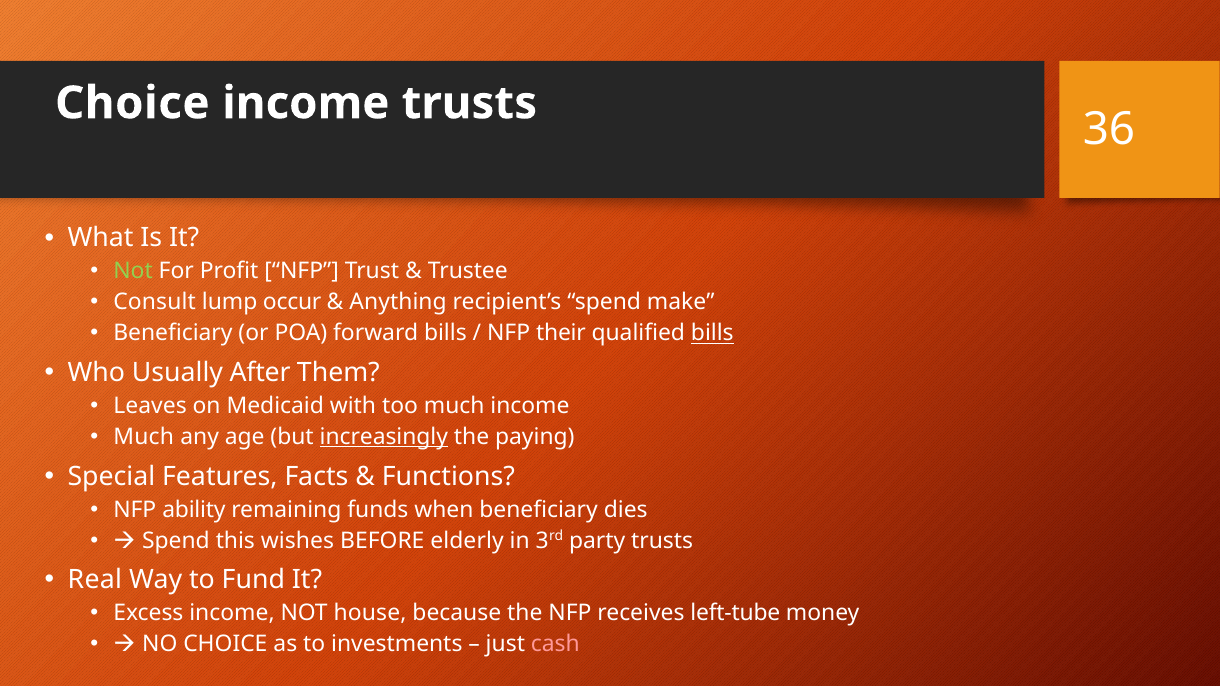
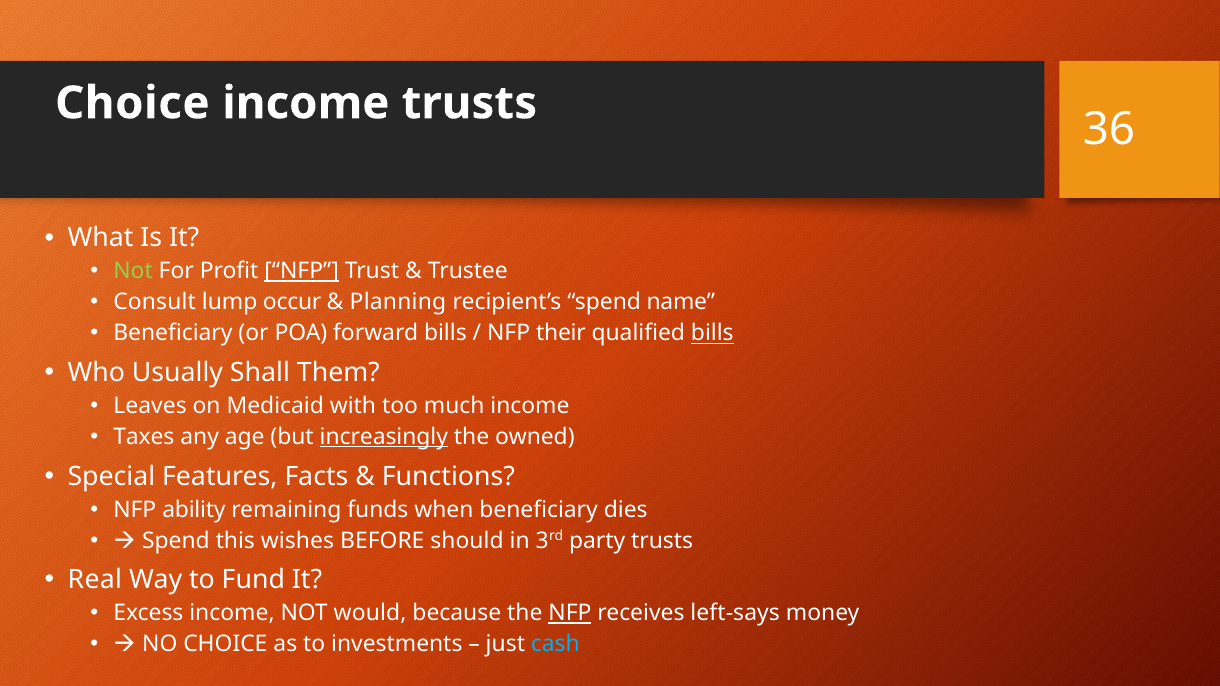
NFP underline: none -> present (302, 271)
Anything: Anything -> Planning (398, 302)
make: make -> name (681, 302)
After: After -> Shall (260, 373)
Much: Much -> Taxes (144, 437)
paying: paying -> owned (535, 437)
elderly: elderly -> should (467, 541)
house: house -> would (370, 613)
NFP underline: none -> present (570, 613)
left-tube: left-tube -> left-says (735, 613)
cash colour: pink -> light blue (555, 644)
